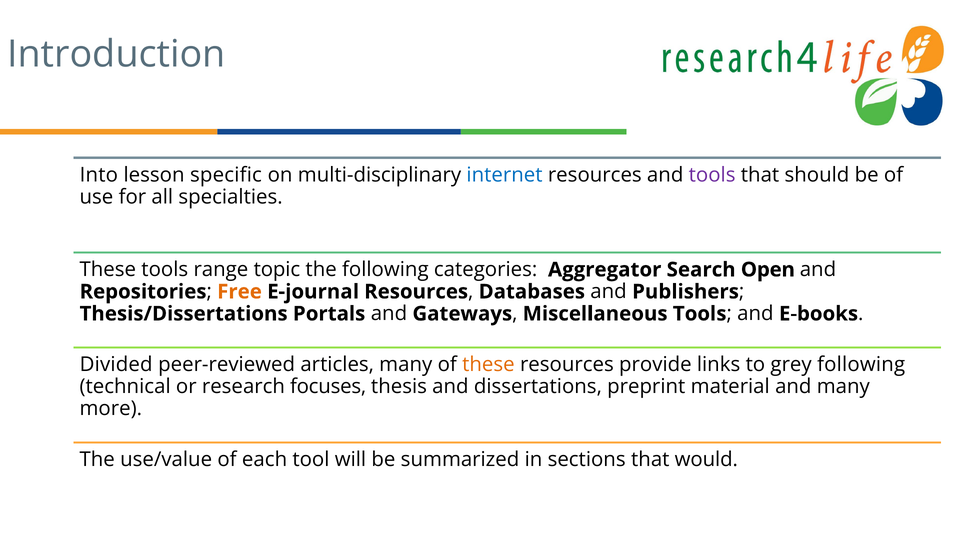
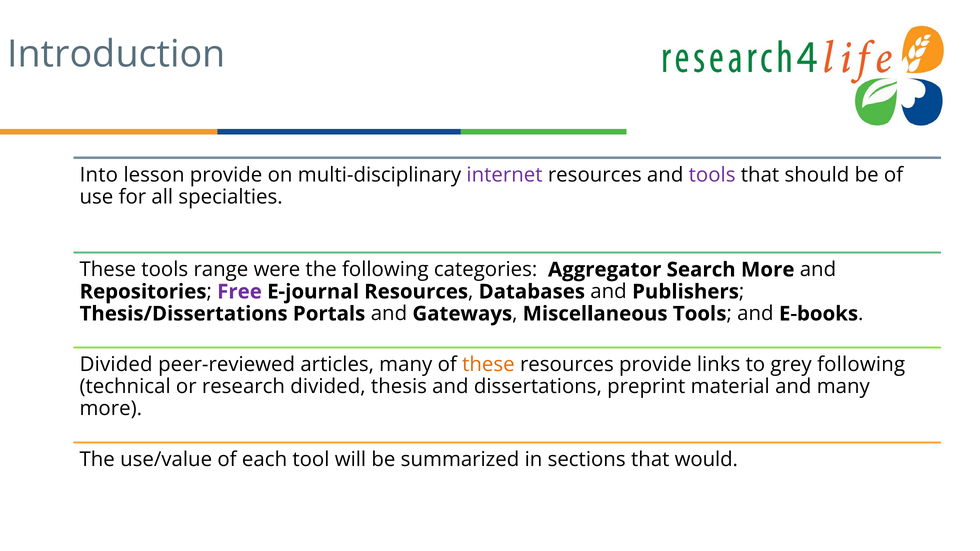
lesson specific: specific -> provide (226, 175)
internet colour: blue -> purple (505, 175)
topic: topic -> were (277, 270)
Search Open: Open -> More (768, 270)
Free colour: orange -> purple (240, 292)
research focuses: focuses -> divided (328, 387)
